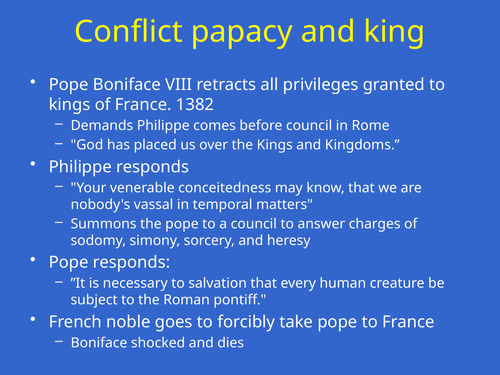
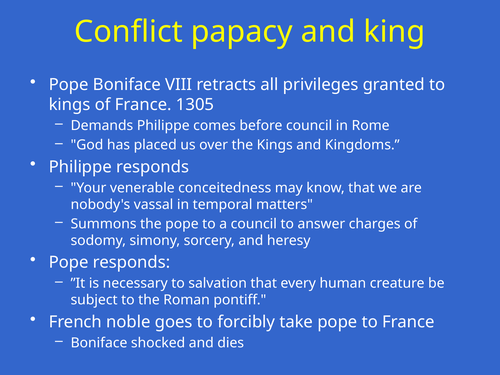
1382: 1382 -> 1305 (195, 105)
